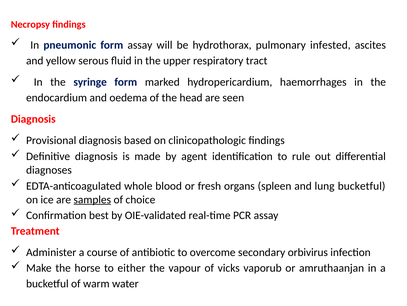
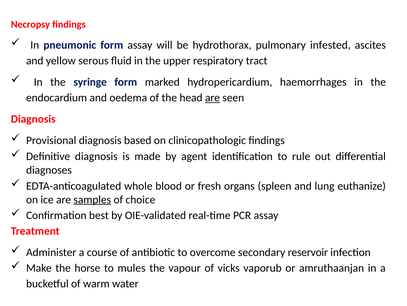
are underline: none -> present (212, 97)
lung bucketful: bucketful -> euthanize (362, 186)
orbivirus: orbivirus -> reservoir (308, 252)
either: either -> mules (132, 267)
